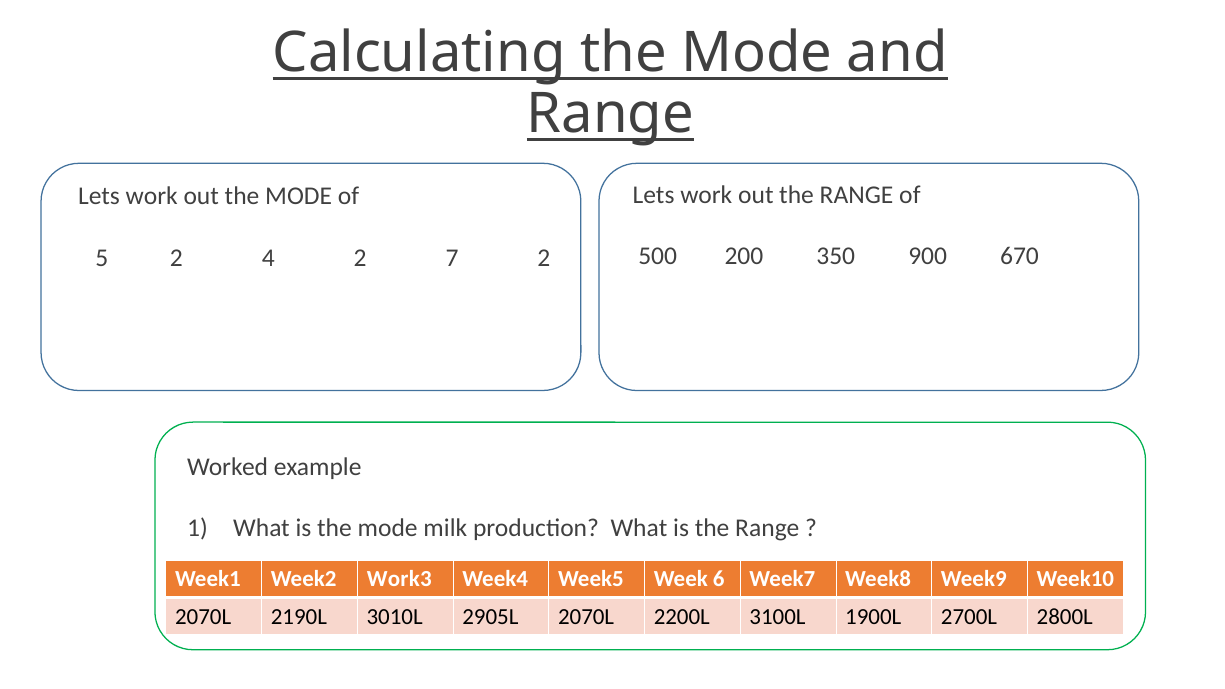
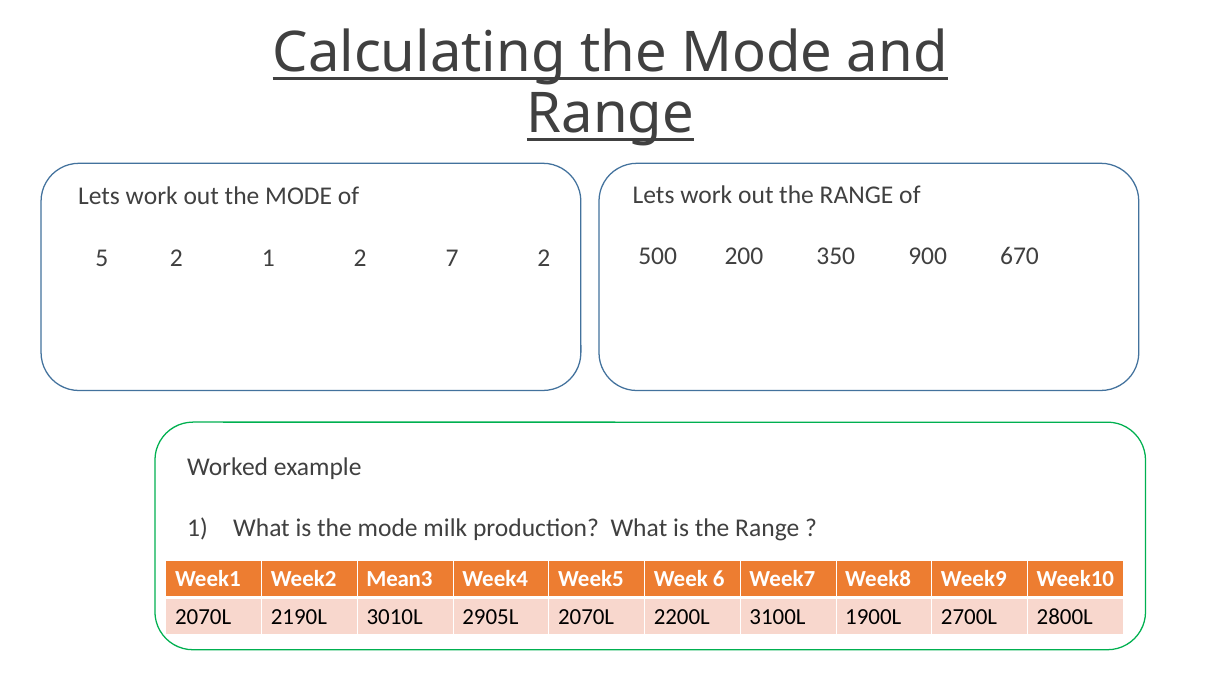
2 4: 4 -> 1 (268, 258)
Work3: Work3 -> Mean3 (399, 579)
